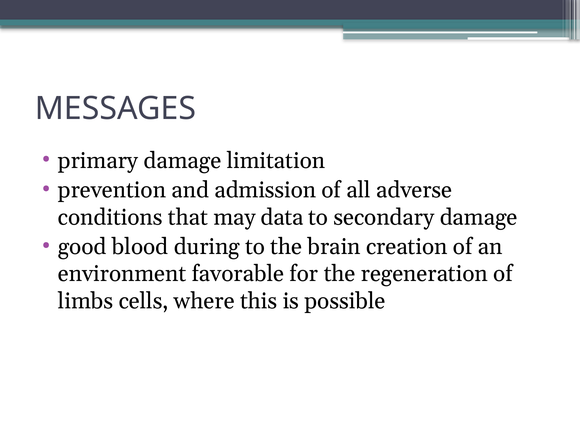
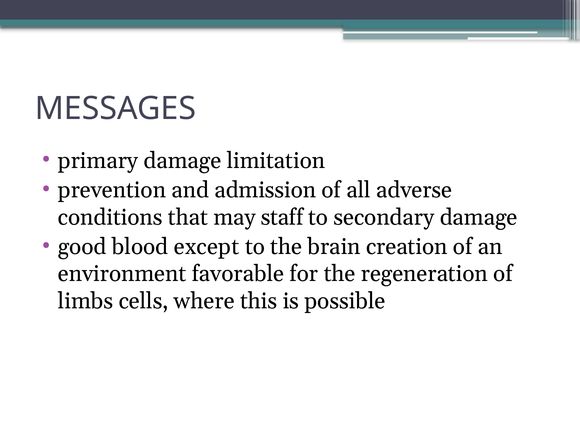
data: data -> staff (282, 217)
during: during -> except (207, 247)
